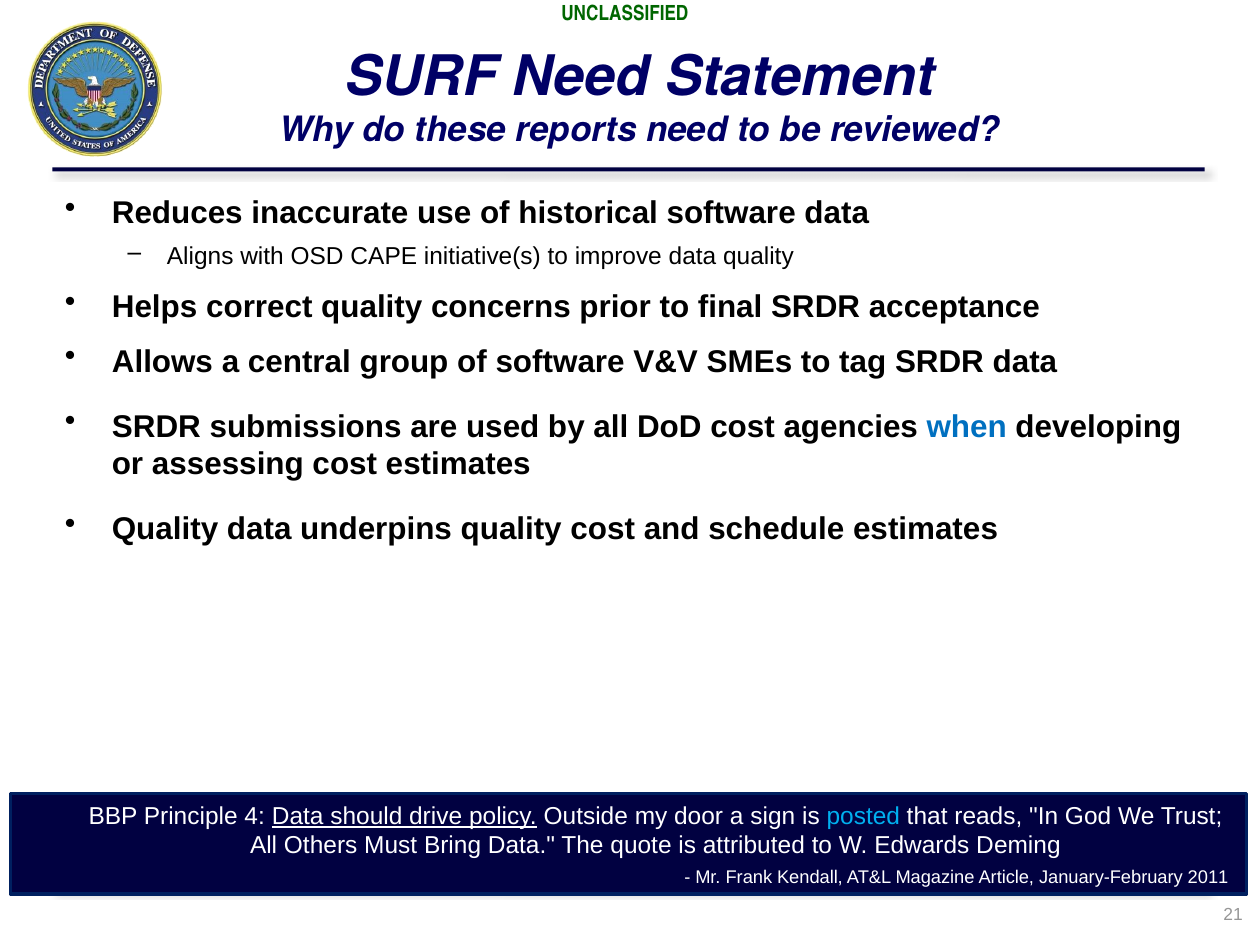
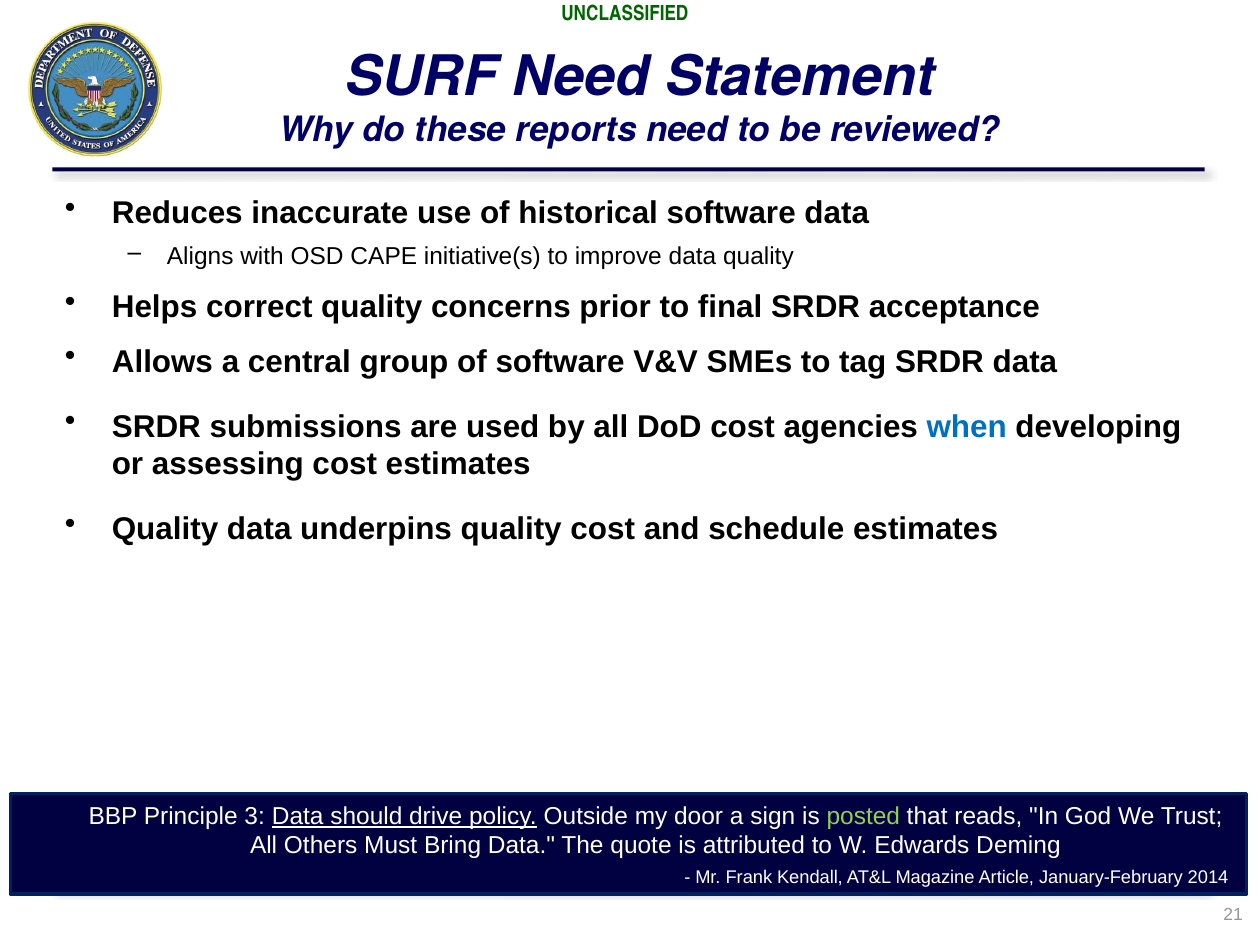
4: 4 -> 3 (255, 816)
posted colour: light blue -> light green (863, 816)
2011: 2011 -> 2014 (1208, 877)
